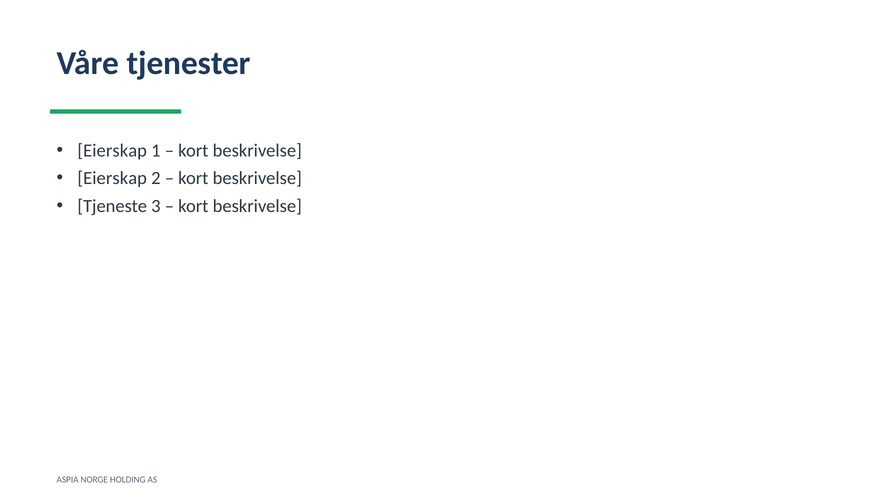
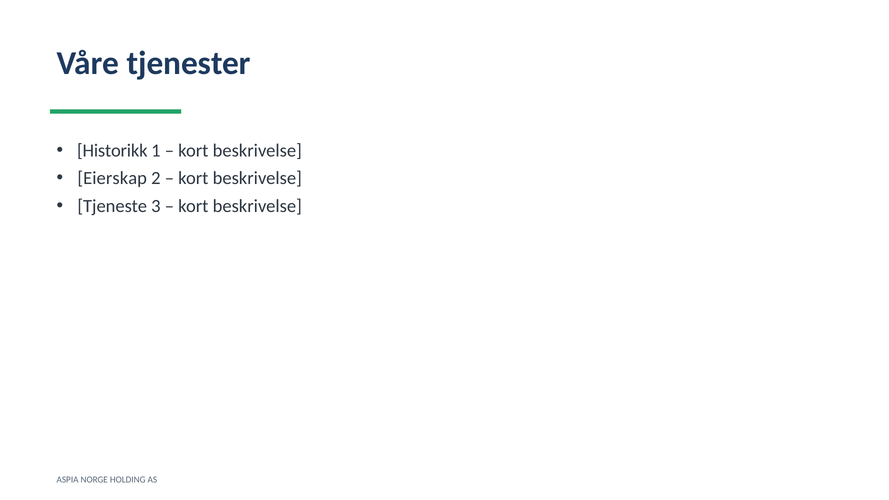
Eierskap: Eierskap -> Historikk (112, 151)
